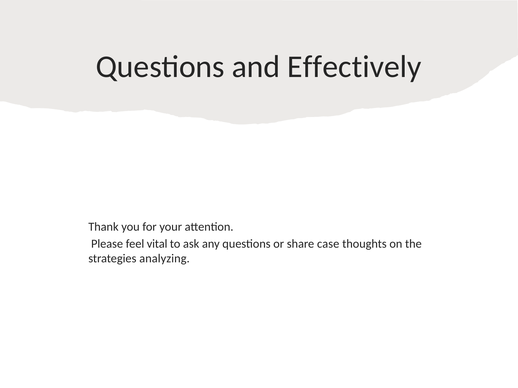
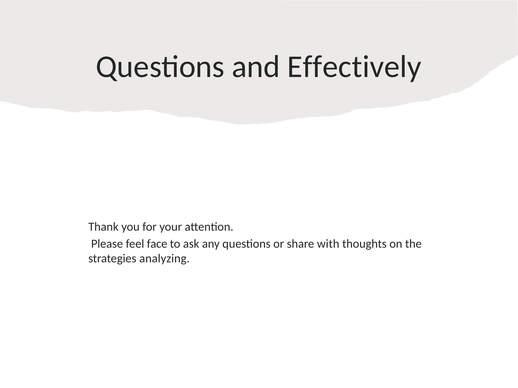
vital: vital -> face (157, 244)
case: case -> with (328, 244)
